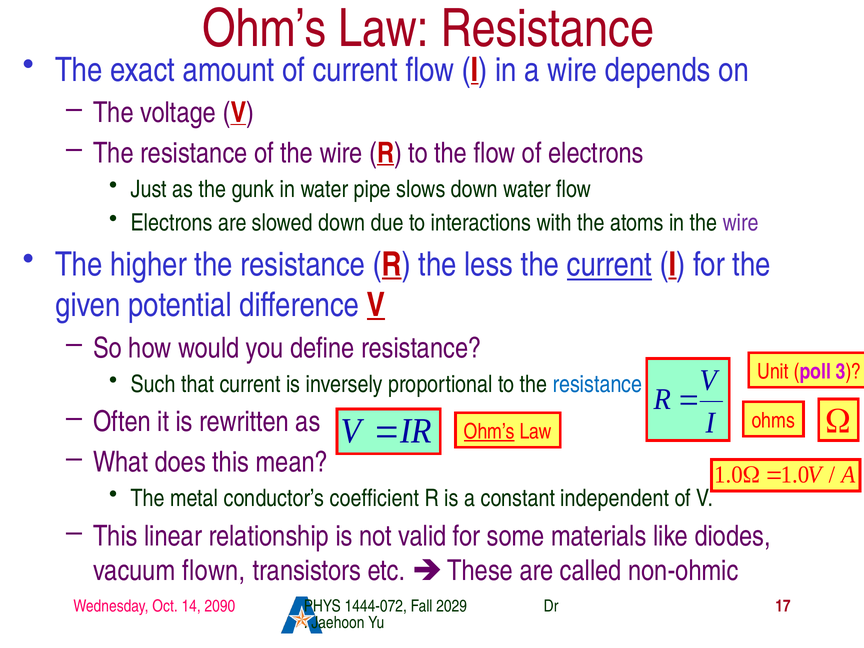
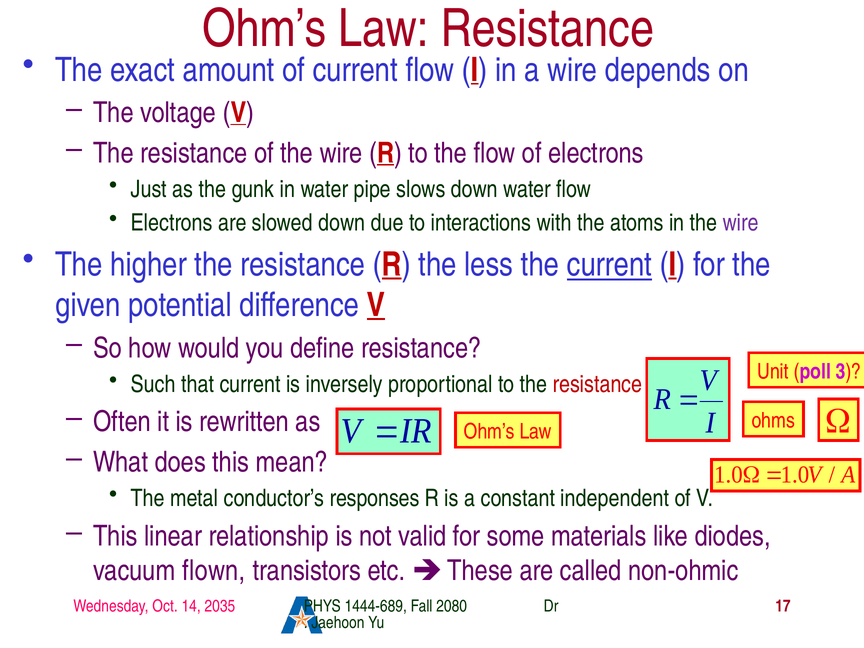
resistance colour: blue -> red (597, 384)
Ohm’s underline: present -> none (489, 432)
coefficient: coefficient -> responses (375, 498)
2090: 2090 -> 2035 (220, 606)
1444-072: 1444-072 -> 1444-689 (376, 606)
2029: 2029 -> 2080 (452, 606)
